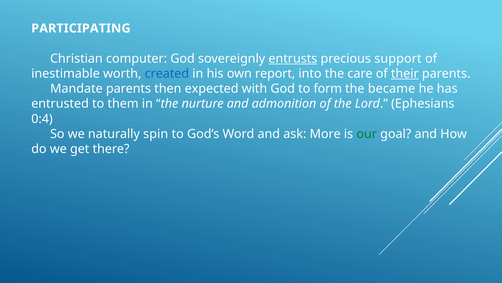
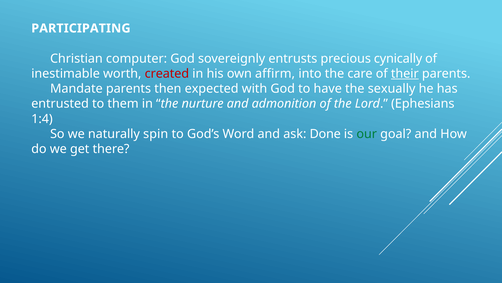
entrusts underline: present -> none (293, 58)
support: support -> cynically (398, 58)
created colour: blue -> red (167, 73)
report: report -> affirm (275, 73)
form: form -> have (328, 89)
became: became -> sexually (392, 89)
0:4: 0:4 -> 1:4 (42, 119)
More: More -> Done (325, 134)
